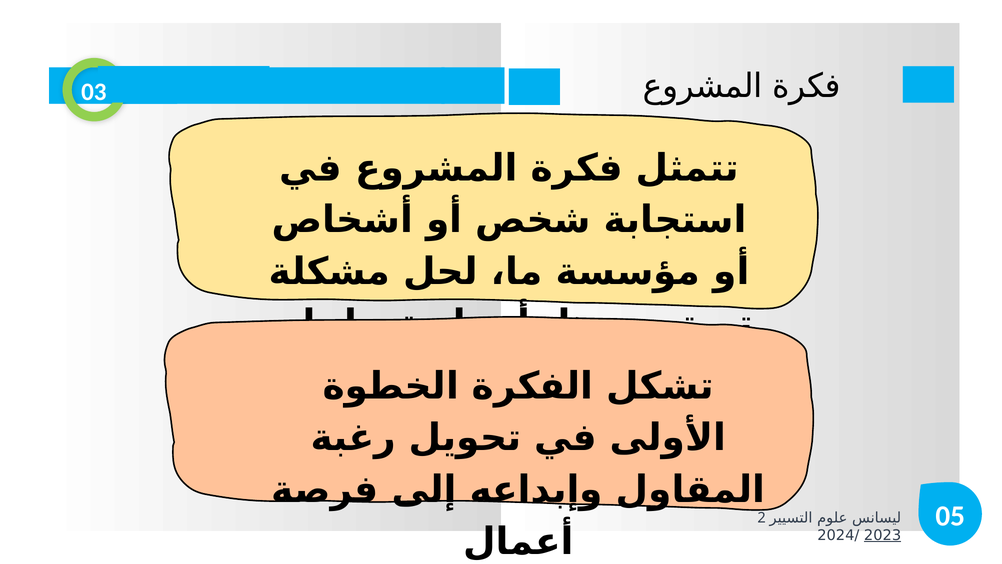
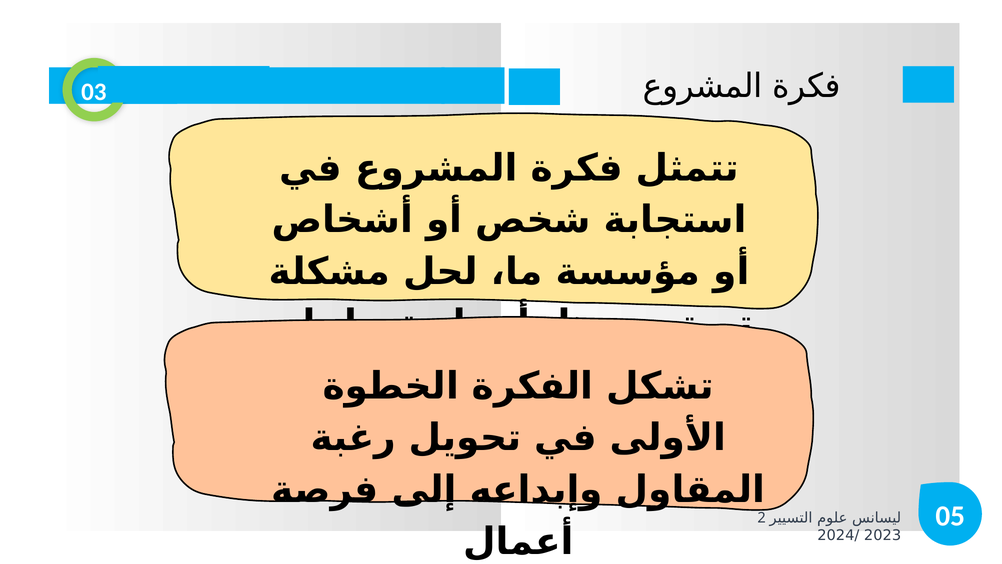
2023 underline: present -> none (883, 535)
